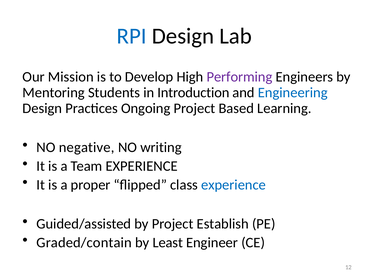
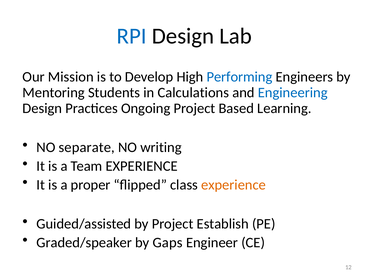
Performing colour: purple -> blue (240, 77)
Introduction: Introduction -> Calculations (193, 93)
negative: negative -> separate (87, 148)
experience colour: blue -> orange (234, 185)
Graded/contain: Graded/contain -> Graded/speaker (84, 243)
Least: Least -> Gaps (168, 243)
